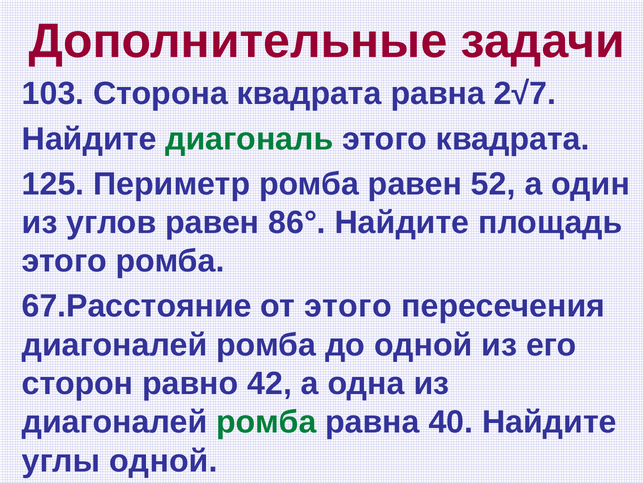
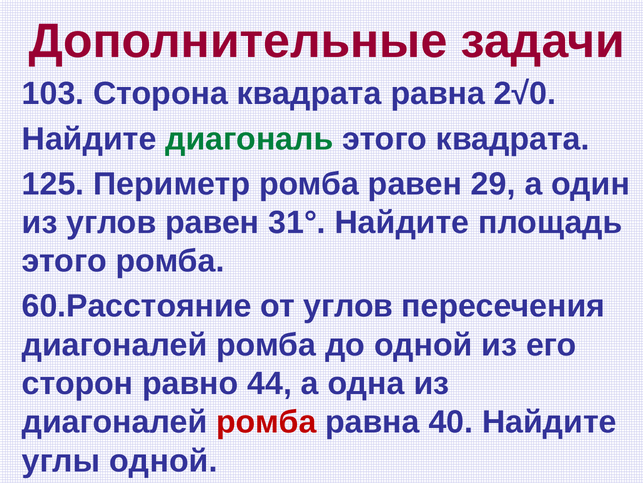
2√7: 2√7 -> 2√0 (525, 94)
52: 52 -> 29 (493, 184)
86°: 86° -> 31° (297, 222)
67.Расстояние: 67.Расстояние -> 60.Расстояние (137, 306)
от этого: этого -> углов (348, 306)
42: 42 -> 44 (270, 383)
ромба colour: green -> red (266, 422)
